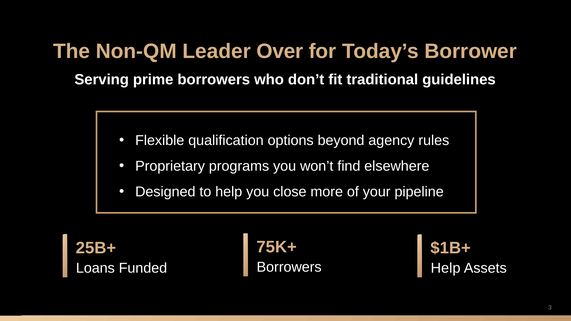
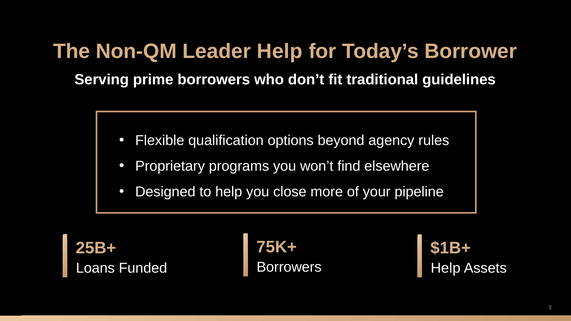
Leader Over: Over -> Help (280, 51)
